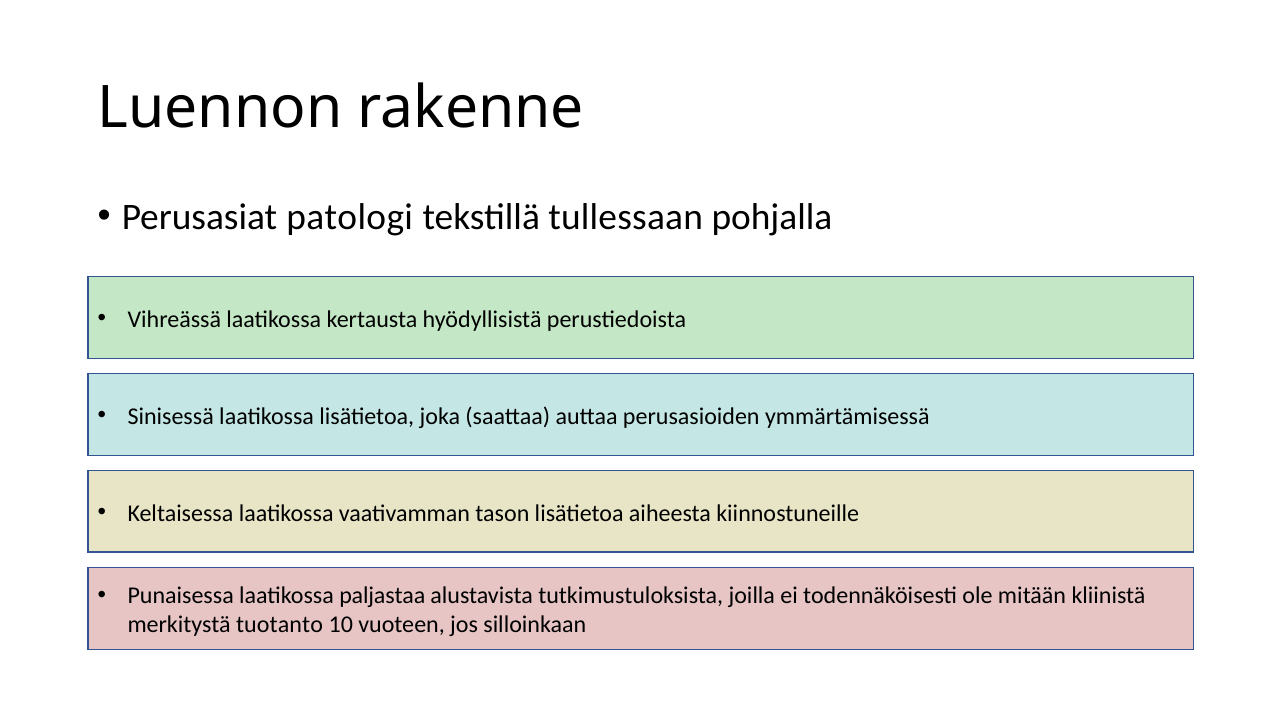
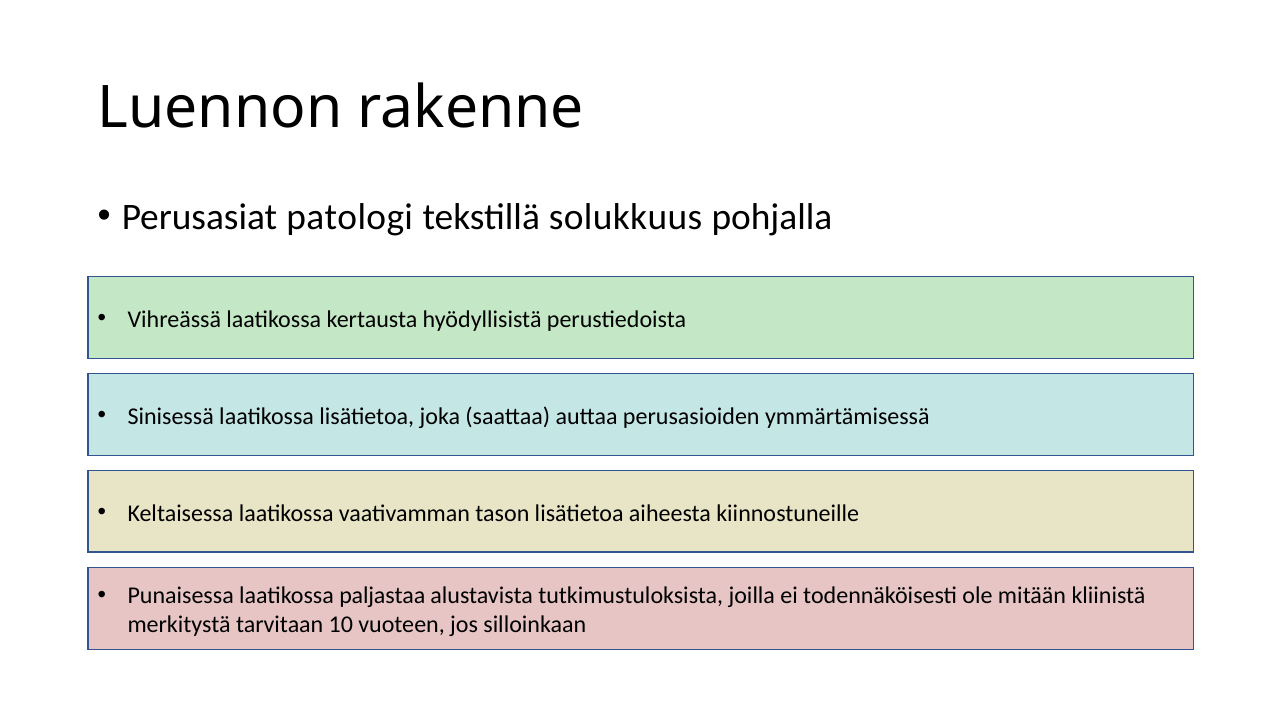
tullessaan: tullessaan -> solukkuus (626, 217)
tuotanto: tuotanto -> tarvitaan (280, 625)
